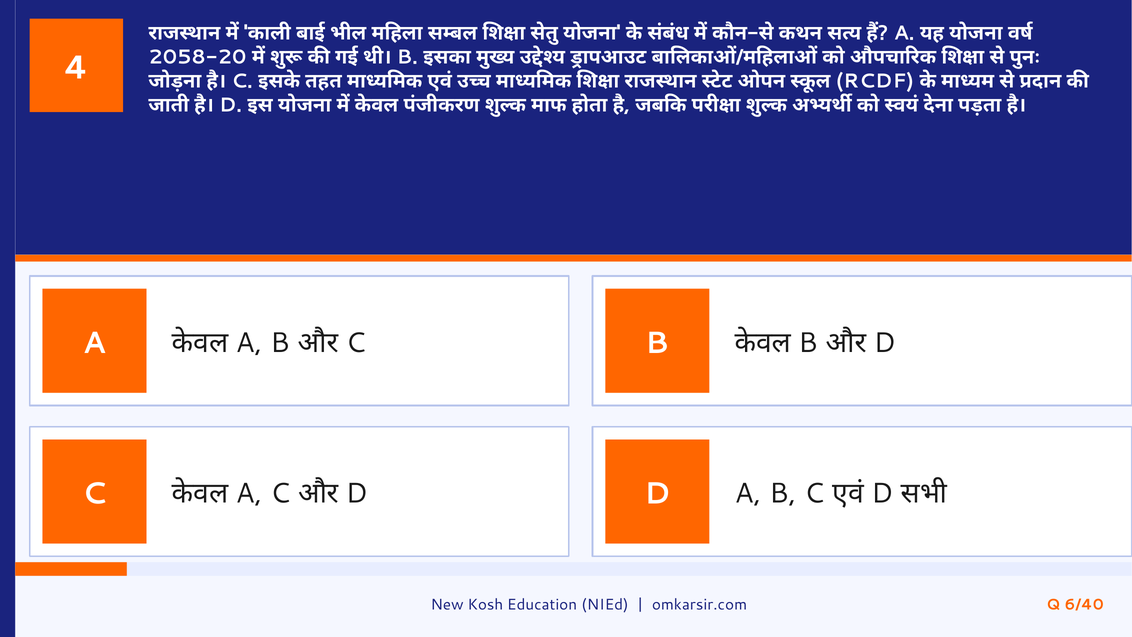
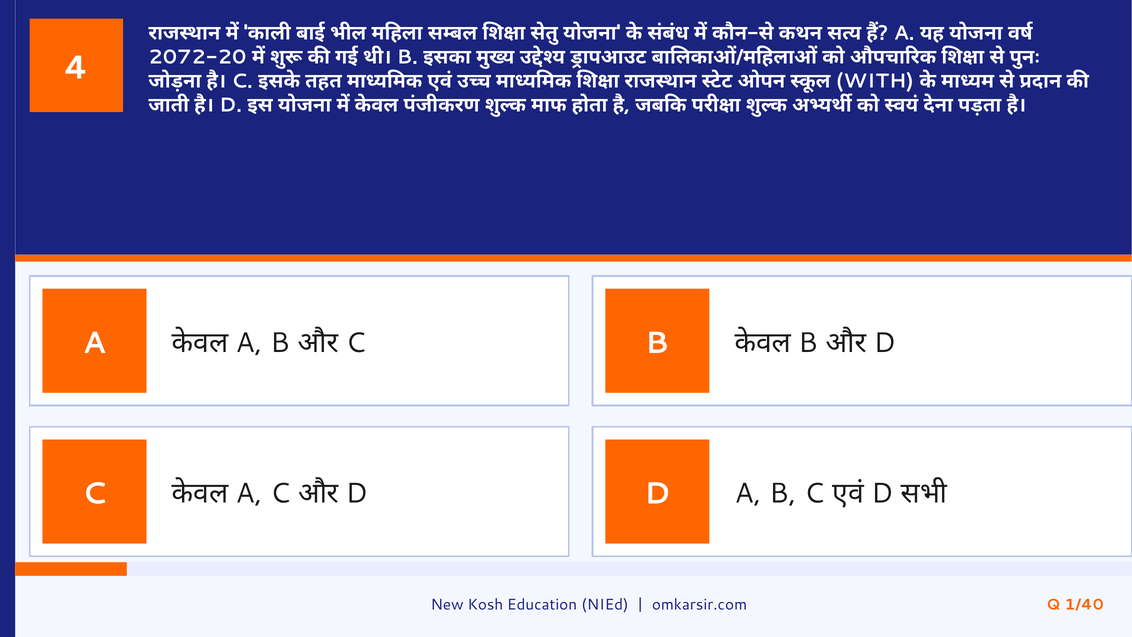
2058-20: 2058-20 -> 2072-20 (197, 57)
RCDF: RCDF -> WITH (875, 81)
6/40: 6/40 -> 1/40 (1084, 605)
